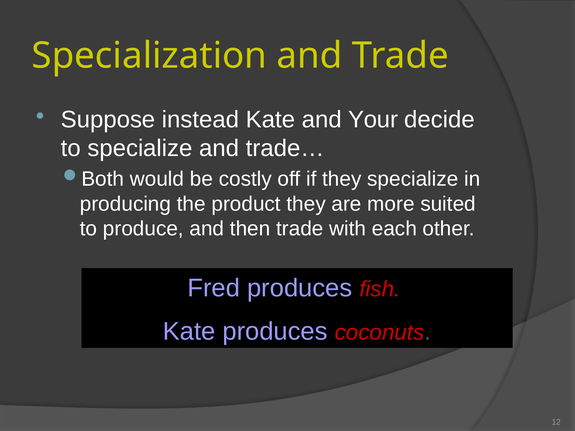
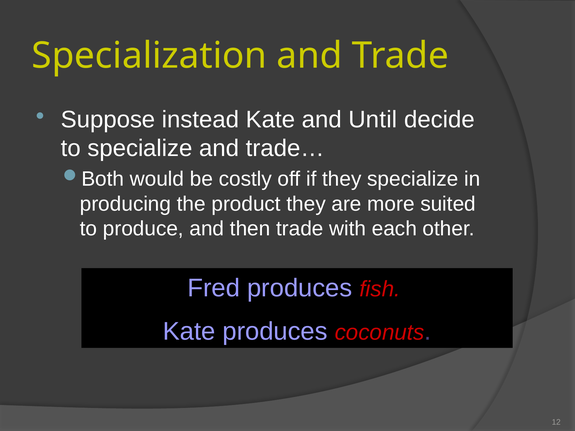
Your: Your -> Until (373, 120)
